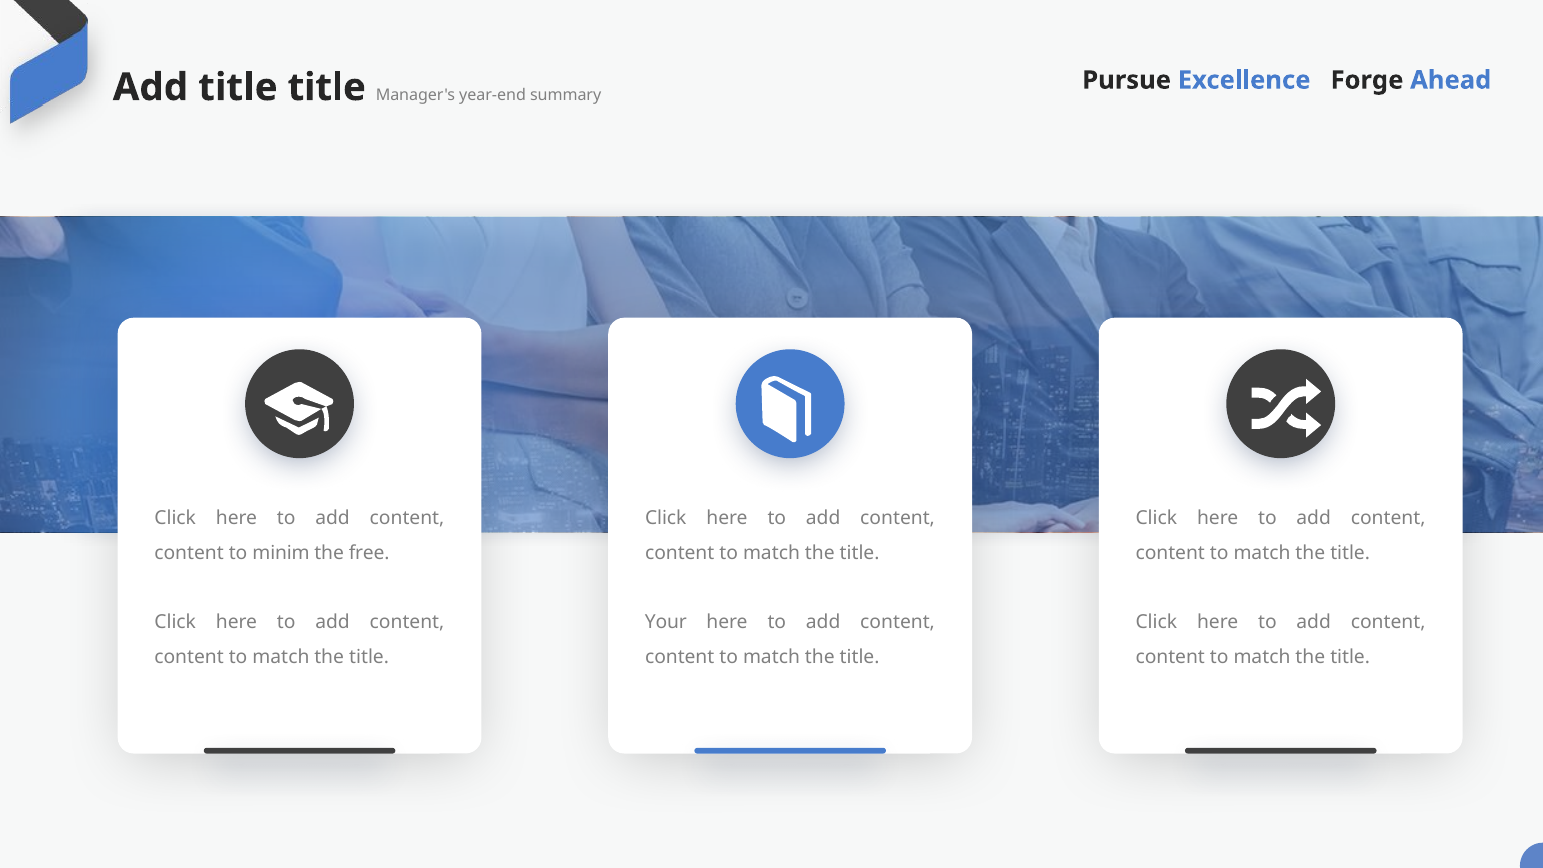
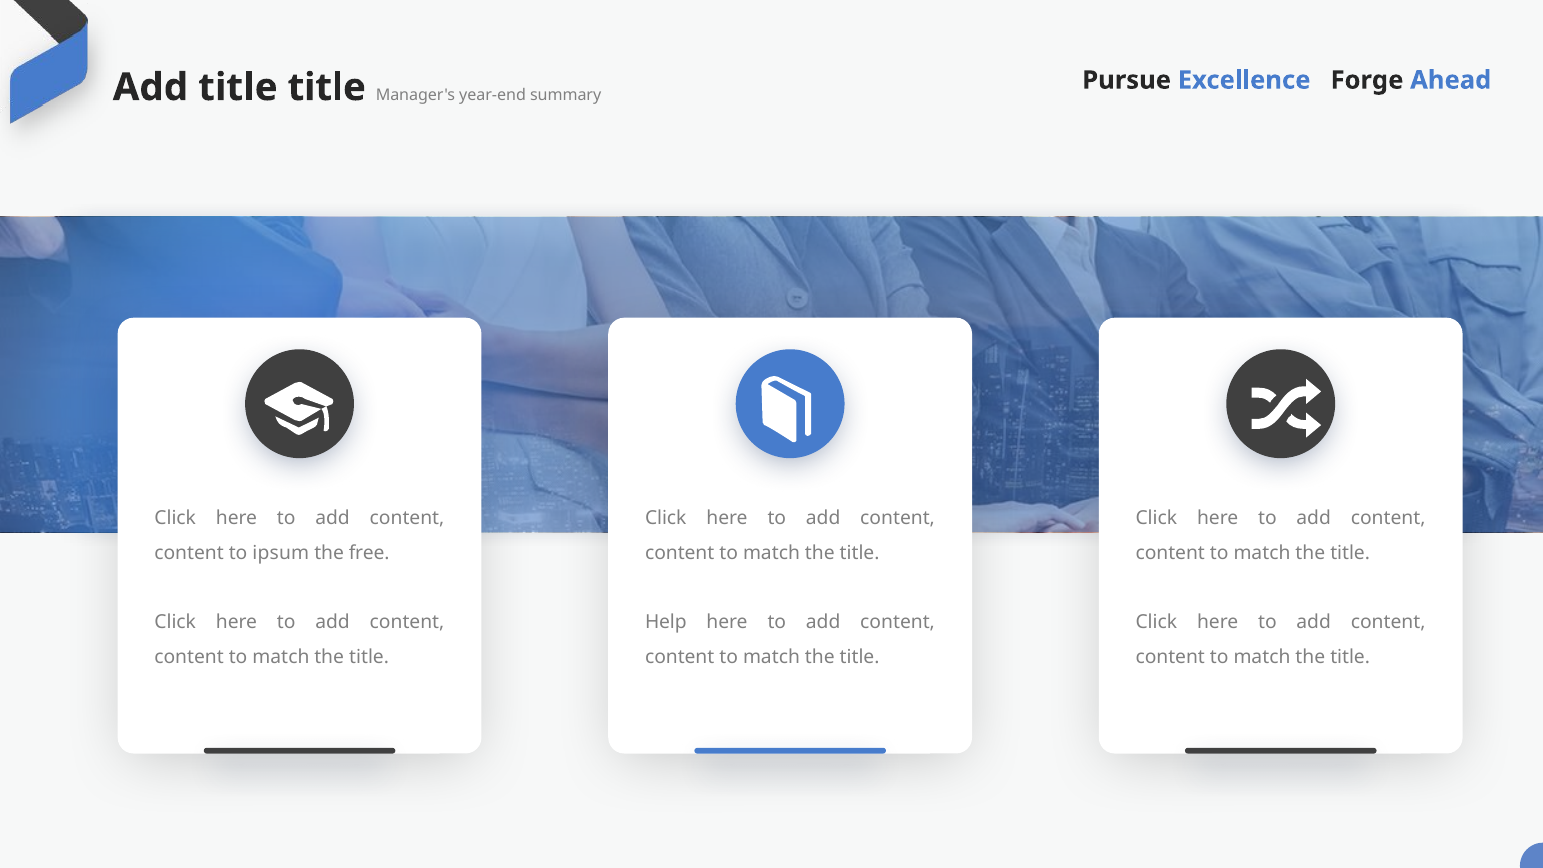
minim: minim -> ipsum (281, 553)
Your: Your -> Help (666, 622)
